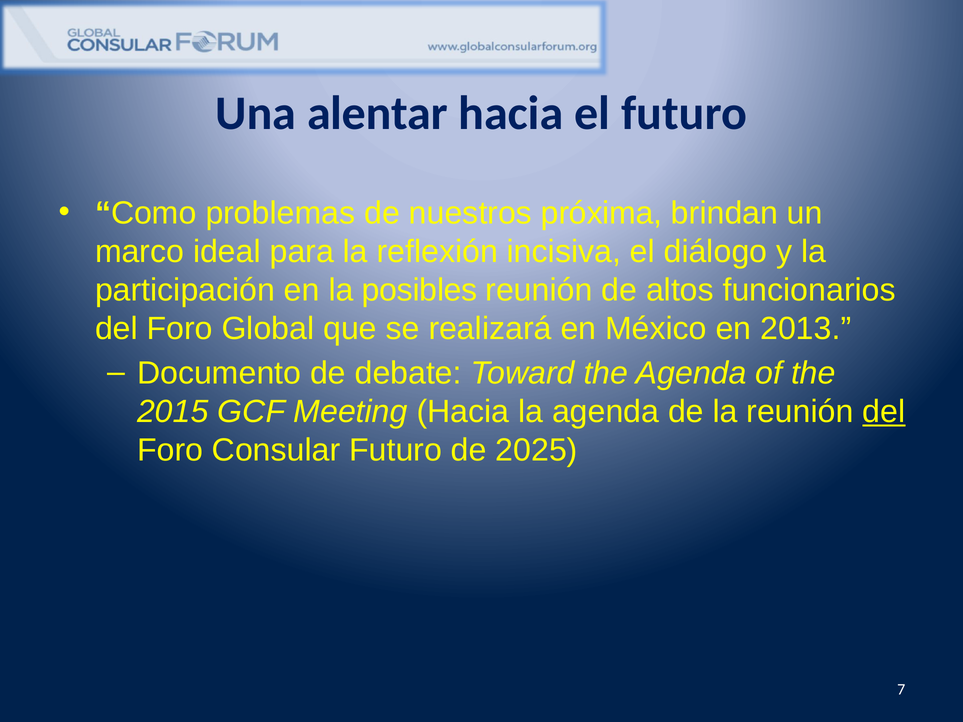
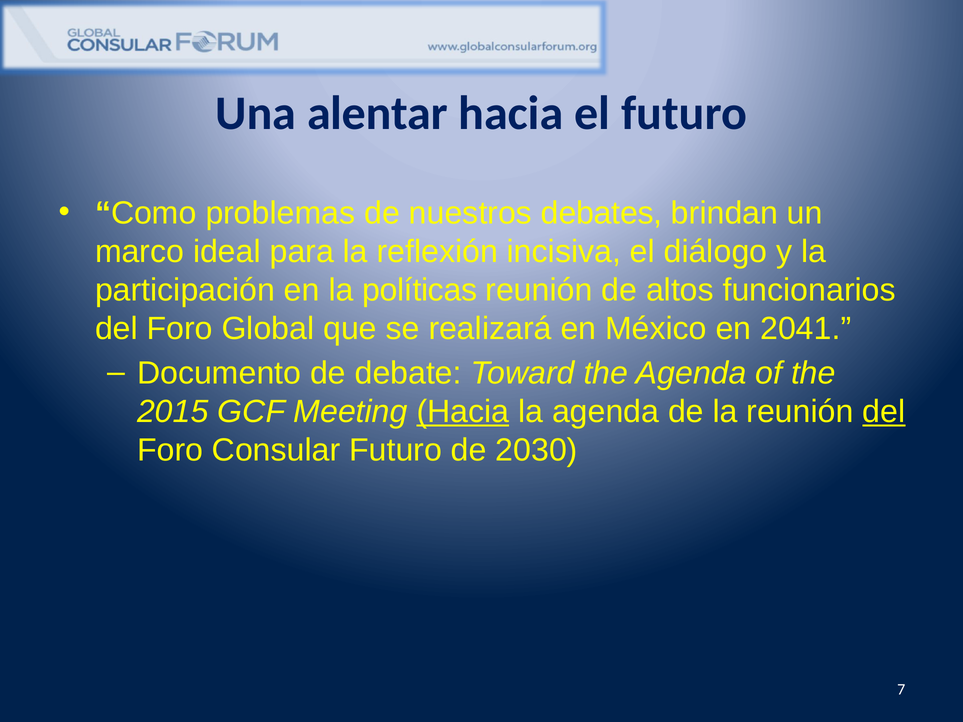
próxima: próxima -> debates (602, 213)
posibles: posibles -> políticas (420, 290)
2013: 2013 -> 2041 (806, 329)
Hacia underline: none -> present (463, 412)
2025: 2025 -> 2030 (537, 451)
